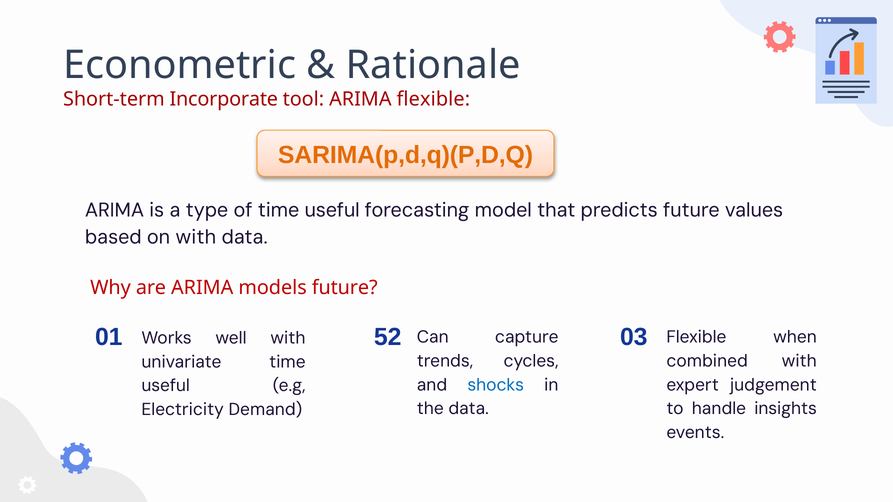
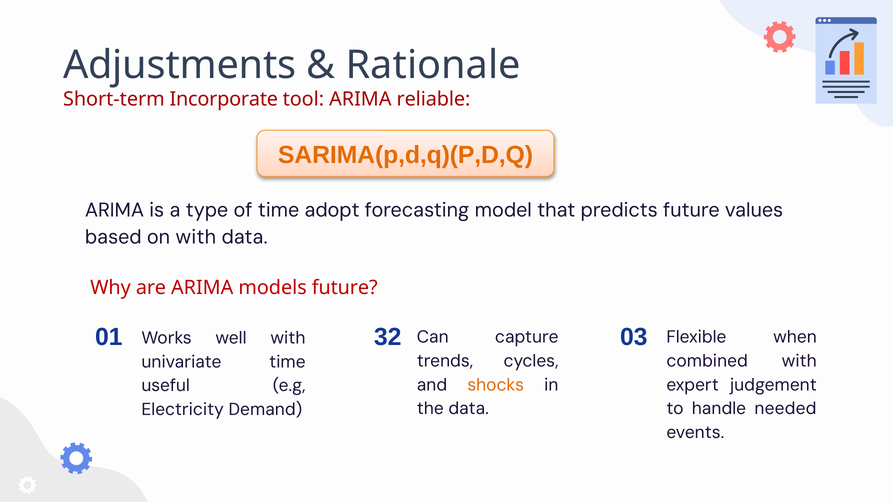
Econometric: Econometric -> Adjustments (180, 65)
ARIMA flexible: flexible -> reliable (433, 99)
of time useful: useful -> adopt (332, 210)
52: 52 -> 32 (388, 337)
shocks colour: blue -> orange (496, 385)
insights: insights -> needed (785, 409)
